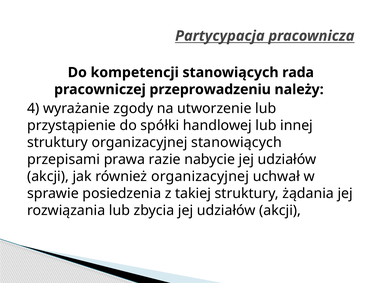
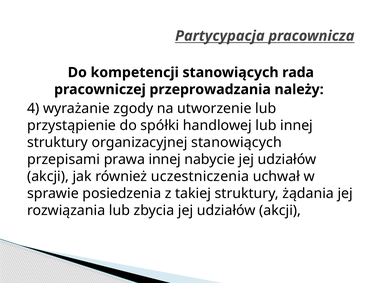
przeprowadzeniu: przeprowadzeniu -> przeprowadzania (210, 89)
prawa razie: razie -> innej (165, 159)
również organizacyjnej: organizacyjnej -> uczestniczenia (200, 176)
